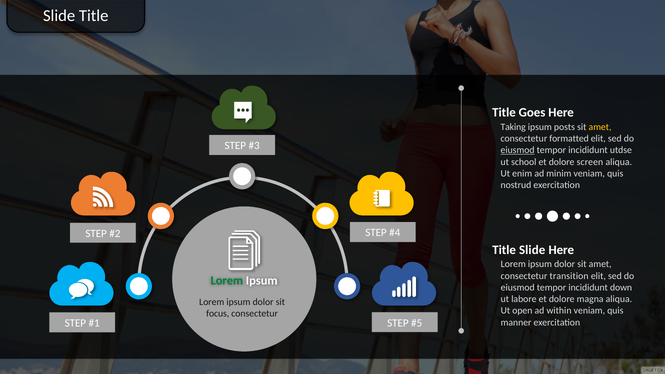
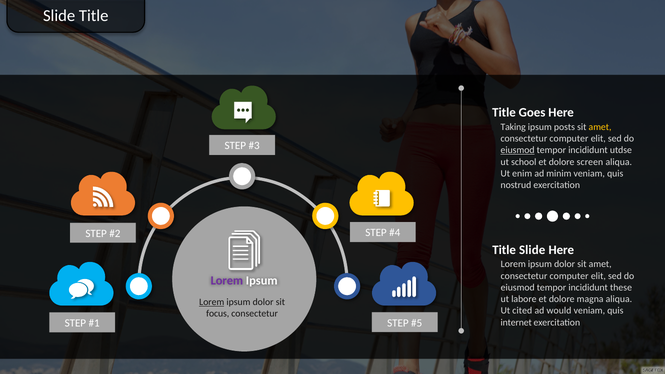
formatted: formatted -> computer (569, 139)
transition: transition -> computer (569, 276)
Lorem colour: green -> purple (227, 281)
down: down -> these (621, 288)
Lorem underline: none -> present (212, 302)
open: open -> cited (522, 311)
within: within -> would (559, 311)
manner: manner -> internet (516, 322)
